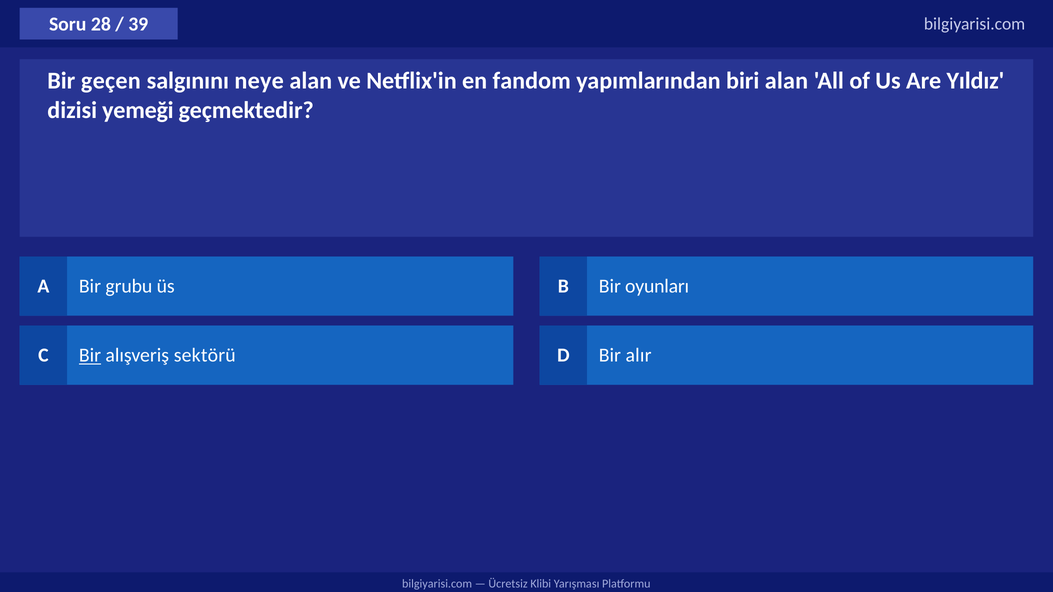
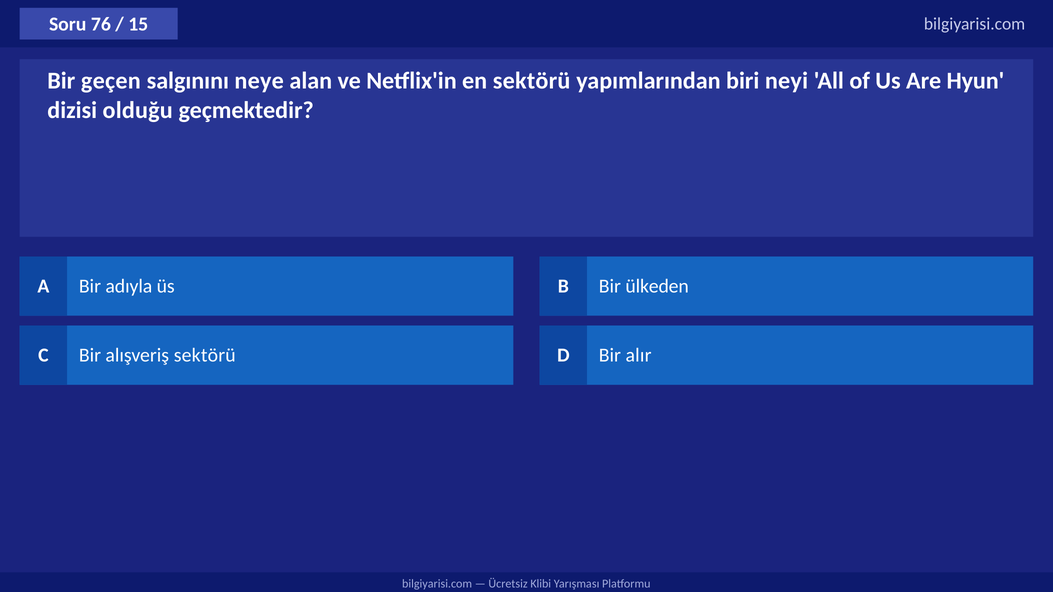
28: 28 -> 76 (101, 24)
39: 39 -> 15 (138, 24)
en fandom: fandom -> sektörü (532, 81)
biri alan: alan -> neyi (786, 81)
Yıldız: Yıldız -> Hyun (975, 81)
yemeği: yemeği -> olduğu (138, 110)
grubu: grubu -> adıyla (129, 287)
oyunları: oyunları -> ülkeden (657, 287)
Bir underline: present -> none (90, 356)
